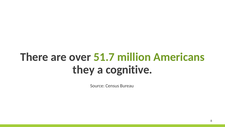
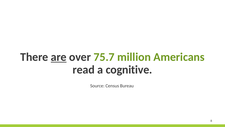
are underline: none -> present (59, 57)
51.7: 51.7 -> 75.7 (104, 57)
they: they -> read (84, 70)
